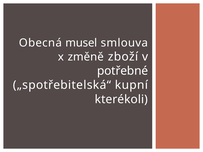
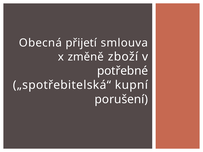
musel: musel -> přijetí (81, 43)
kterékoli: kterékoli -> porušení (121, 99)
